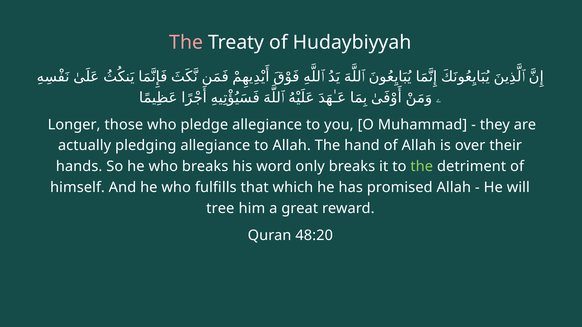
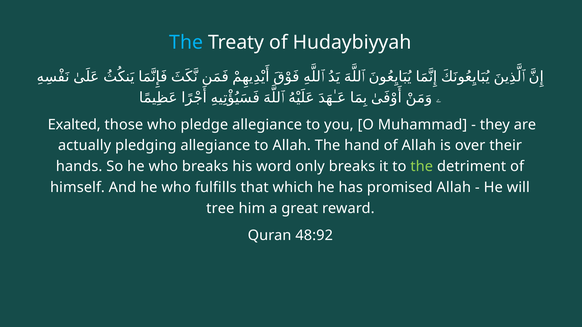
The colour: pink -> light blue (186, 43)
Longer: Longer -> Exalted (74, 125)
48:20: 48:20 -> 48:92 (314, 236)
